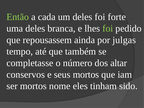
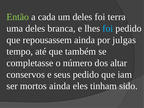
forte: forte -> terra (117, 17)
foi colour: light green -> light blue (108, 28)
seus mortos: mortos -> pedido (86, 75)
mortos nome: nome -> ainda (60, 86)
